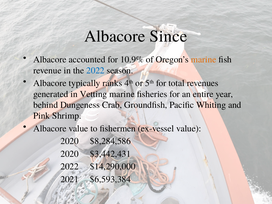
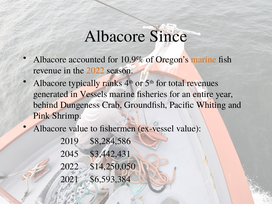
2022 colour: blue -> orange (95, 70)
Vetting: Vetting -> Vessels (94, 94)
2020: 2020 -> 2019 (70, 141)
2020: 2020 -> 2045 (70, 154)
$14,290,000: $14,290,000 -> $14,250,050 (113, 167)
